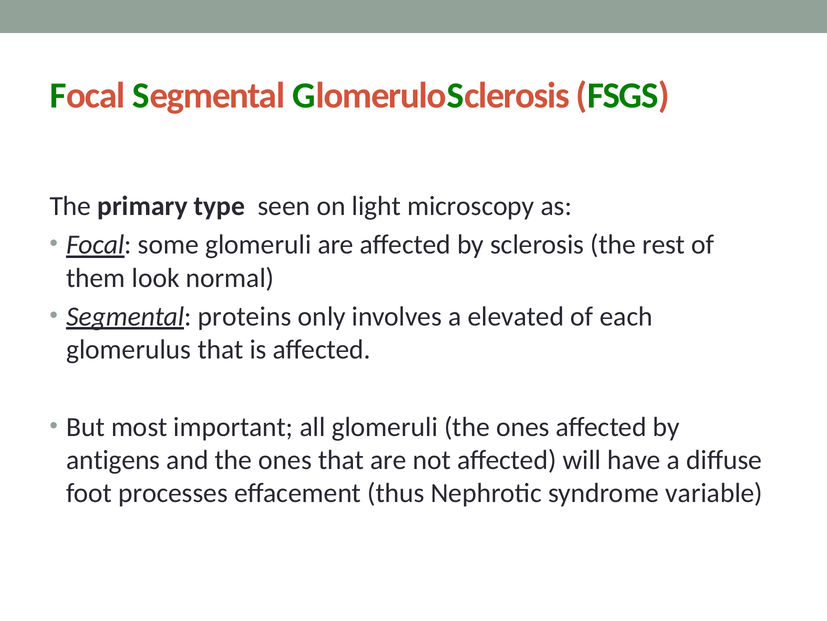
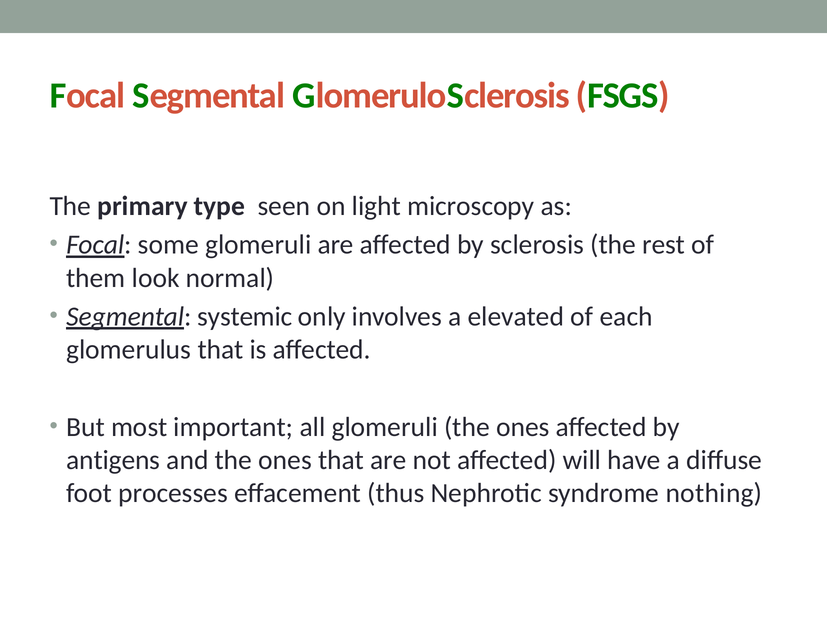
proteins: proteins -> systemic (245, 316)
variable: variable -> nothing (714, 493)
